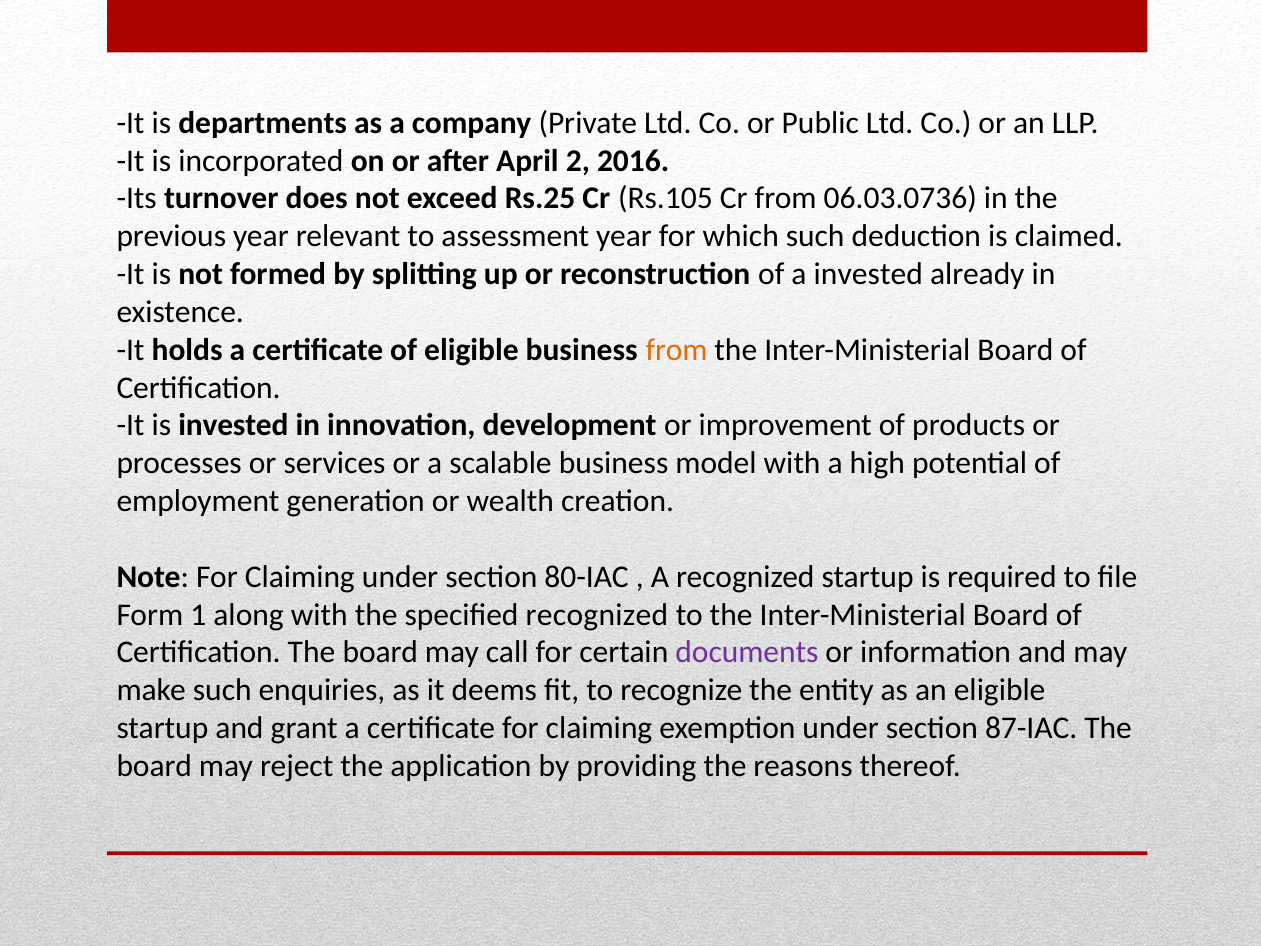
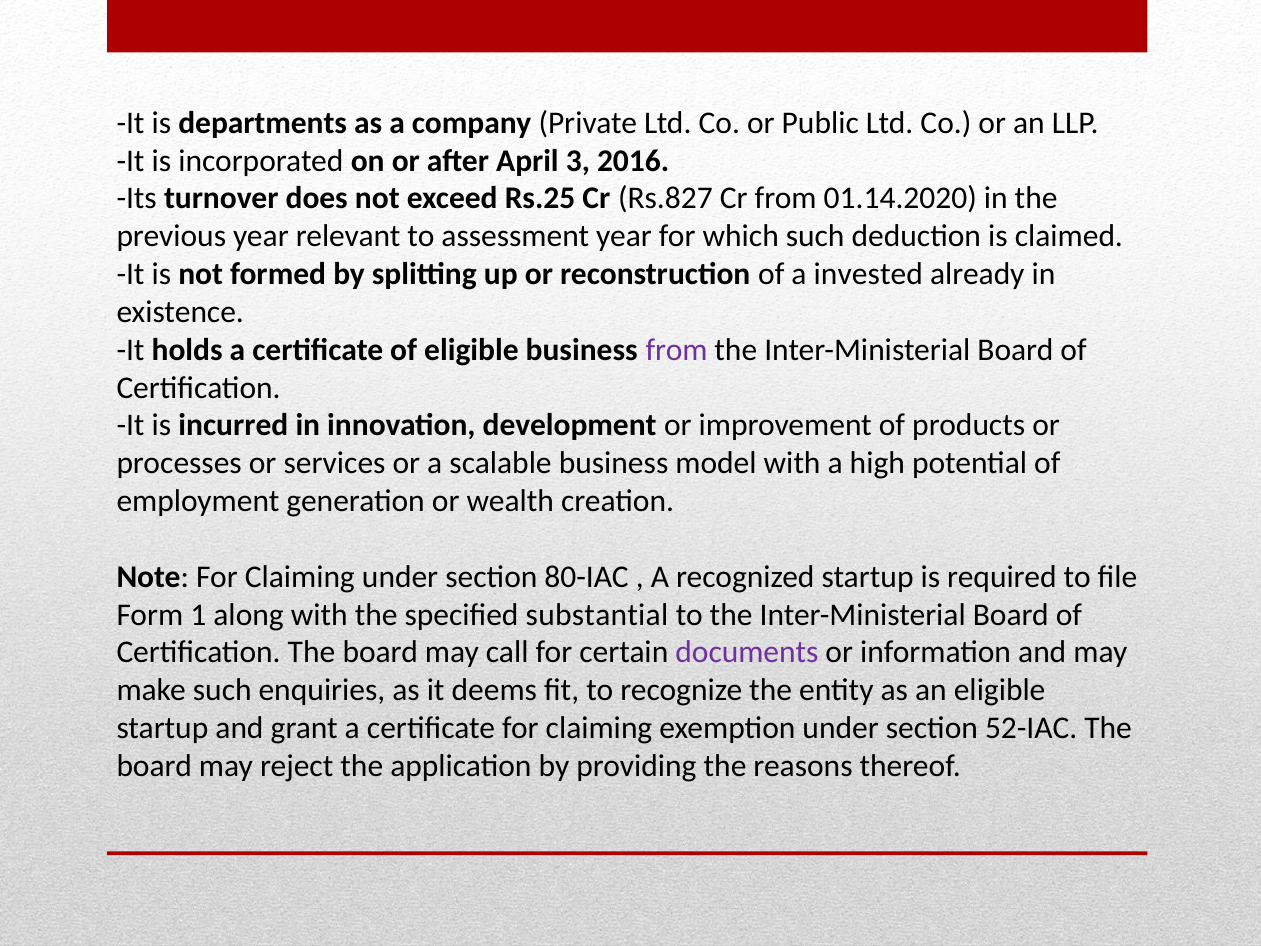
2: 2 -> 3 (578, 161)
Rs.105: Rs.105 -> Rs.827 (665, 198)
06.03.0736: 06.03.0736 -> 01.14.2020 (900, 198)
from colour: orange -> purple (676, 350)
is invested: invested -> incurred (233, 425)
specified recognized: recognized -> substantial (597, 615)
87-IAC: 87-IAC -> 52-IAC (1031, 728)
